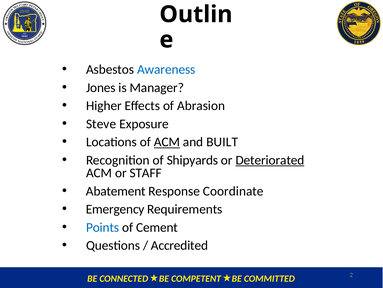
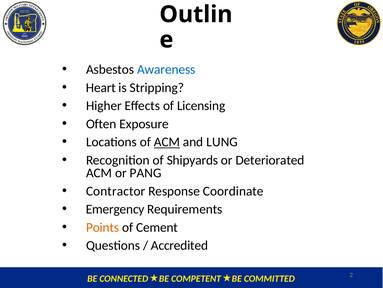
Jones: Jones -> Heart (101, 87)
Manager: Manager -> Stripping (157, 87)
Abrasion: Abrasion -> Licensing (201, 106)
Steve: Steve -> Often (101, 124)
BUILT: BUILT -> LUNG (222, 142)
Deteriorated underline: present -> none (270, 160)
STAFF: STAFF -> PANG (146, 173)
Abatement: Abatement -> Contractor (116, 191)
Points colour: blue -> orange (103, 227)
